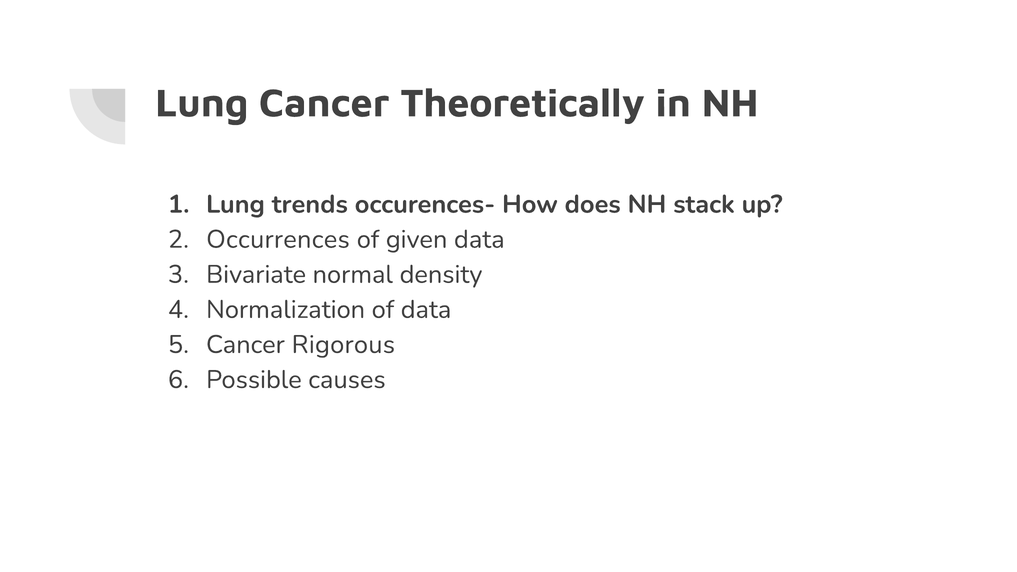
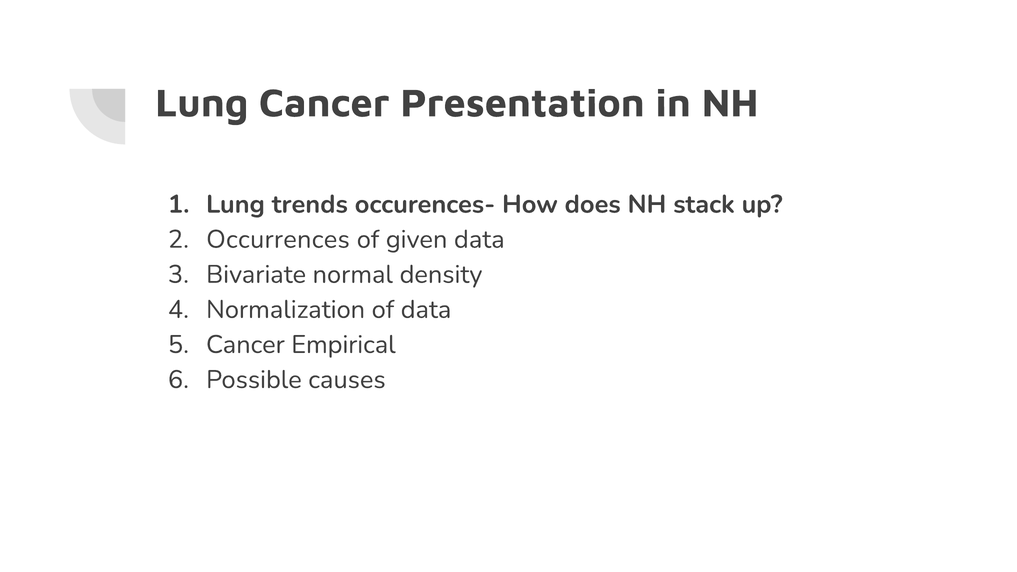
Theoretically: Theoretically -> Presentation (523, 103)
Rigorous: Rigorous -> Empirical (343, 345)
